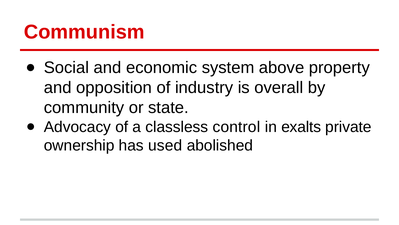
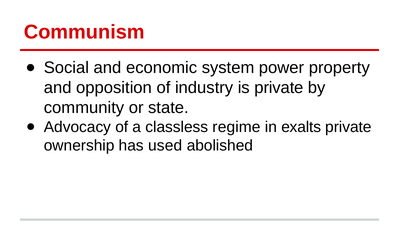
above: above -> power (282, 67)
is overall: overall -> private (279, 87)
control: control -> regime (236, 127)
